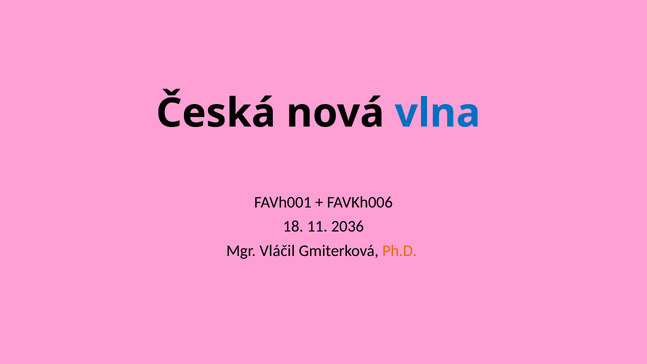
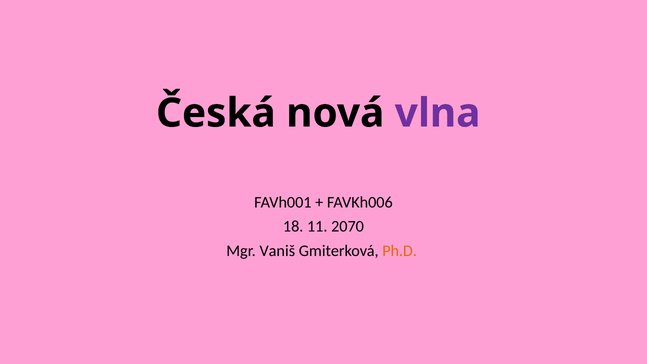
vlna colour: blue -> purple (438, 113)
2036: 2036 -> 2070 (348, 226)
Vláčil: Vláčil -> Vaniš (277, 251)
